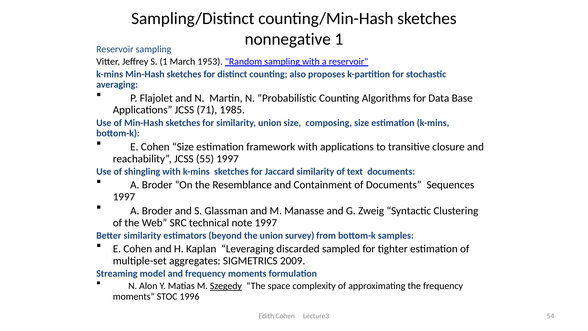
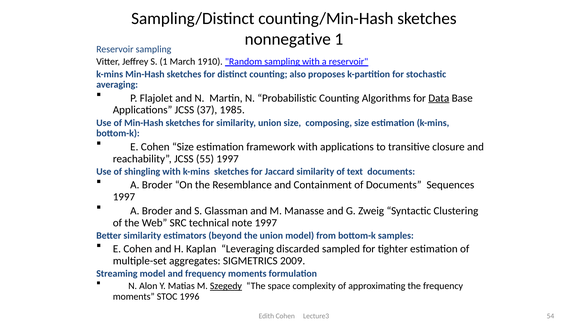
1953: 1953 -> 1910 (210, 62)
Data underline: none -> present (439, 98)
71: 71 -> 37 (207, 110)
union survey: survey -> model (300, 235)
